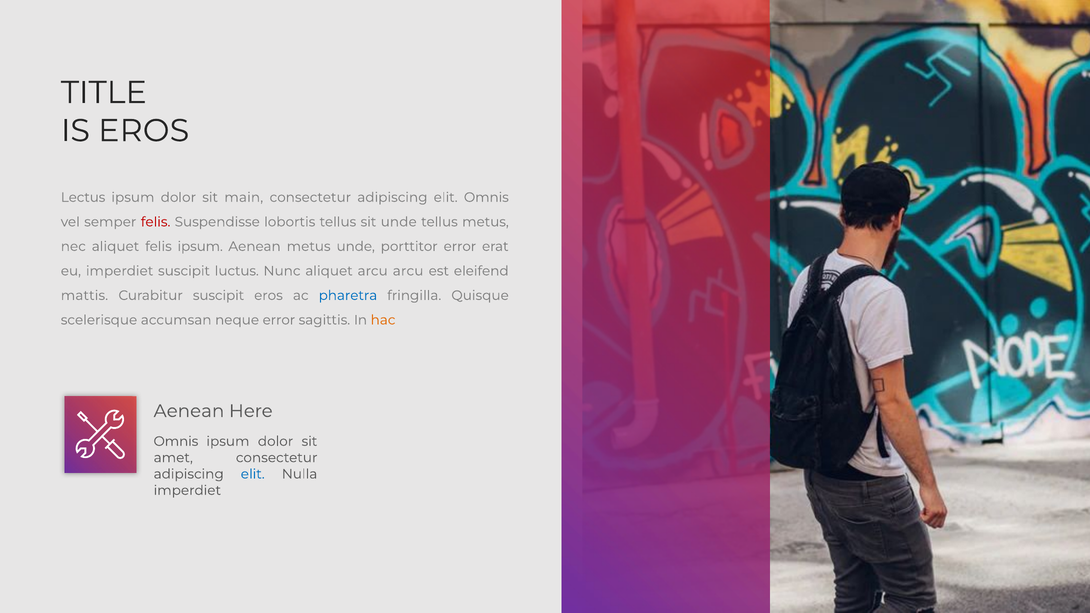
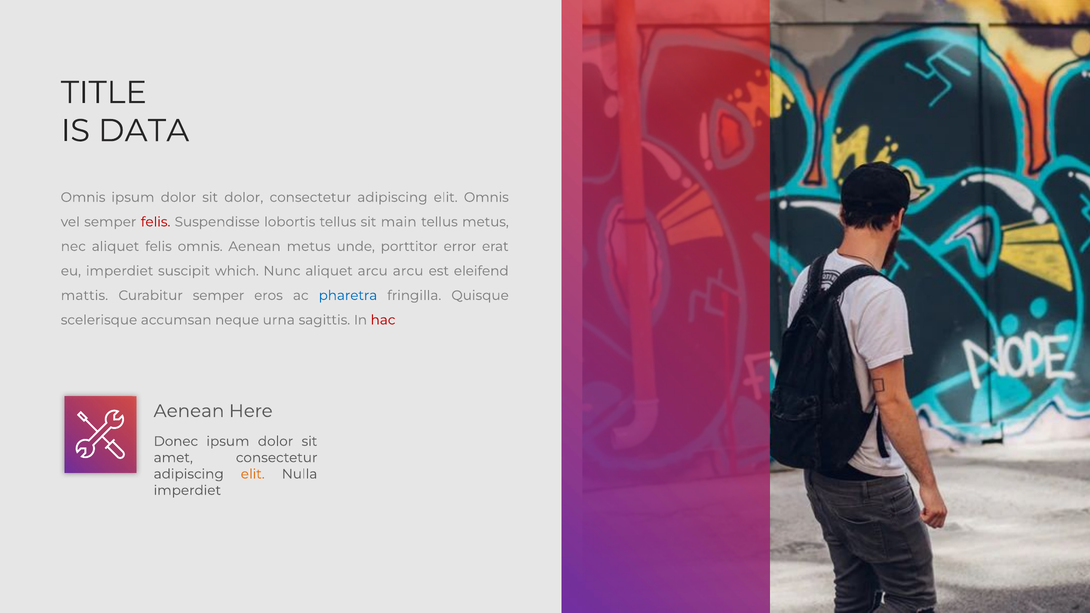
IS EROS: EROS -> DATA (144, 131)
Lectus: Lectus -> Omnis (83, 197)
sit main: main -> dolor (244, 197)
sit unde: unde -> main (399, 222)
felis ipsum: ipsum -> omnis (200, 246)
luctus: luctus -> which (237, 271)
Curabitur suscipit: suscipit -> semper (219, 296)
neque error: error -> urna (279, 320)
hac colour: orange -> red (383, 320)
Omnis: Omnis -> Donec (176, 441)
elit colour: blue -> orange (253, 474)
